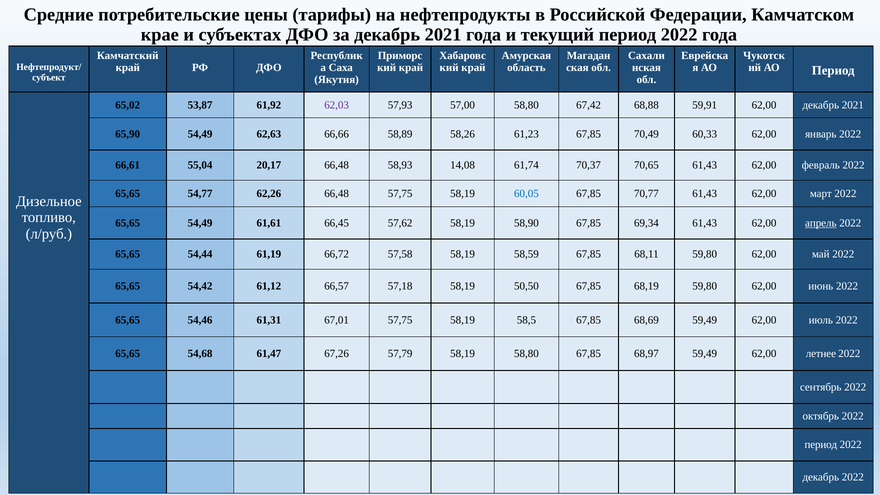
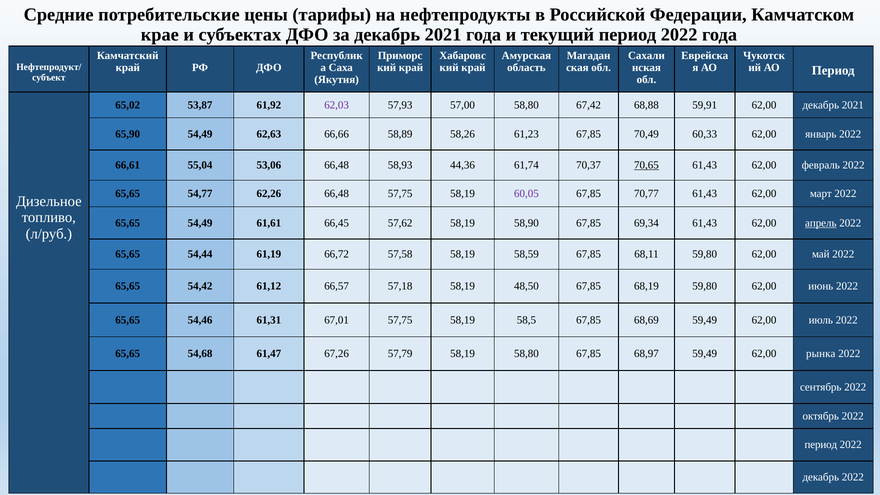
20,17: 20,17 -> 53,06 (269, 165)
14,08: 14,08 -> 44,36 (463, 165)
70,65 underline: none -> present (646, 165)
60,05 colour: blue -> purple (526, 194)
50,50: 50,50 -> 48,50 (526, 286)
летнее: летнее -> рынка (821, 354)
